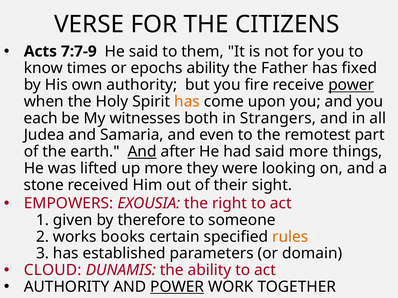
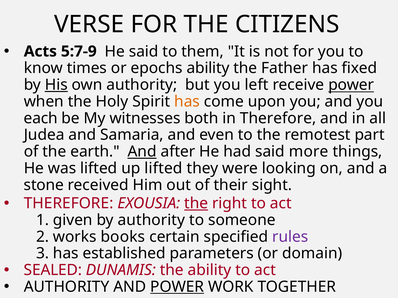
7:7-9: 7:7-9 -> 5:7-9 (79, 51)
His underline: none -> present (56, 85)
fire: fire -> left (257, 85)
in Strangers: Strangers -> Therefore (278, 118)
up more: more -> lifted (163, 169)
EMPOWERS: EMPOWERS -> THEREFORE (69, 204)
the underline: none -> present (196, 204)
by therefore: therefore -> authority (151, 220)
rules colour: orange -> purple (290, 237)
CLOUD: CLOUD -> SEALED (53, 270)
